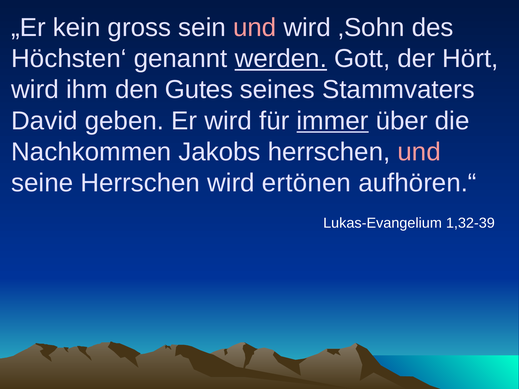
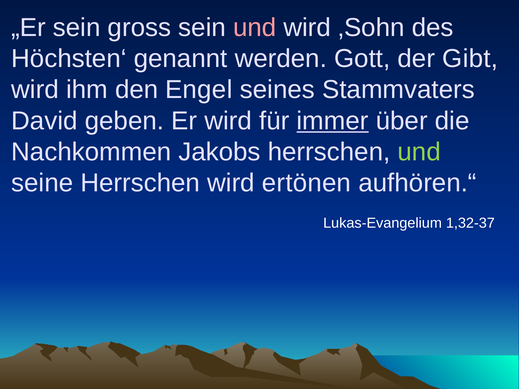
„Er kein: kein -> sein (77, 28)
werden underline: present -> none (281, 59)
Hört: Hört -> Gibt (470, 59)
Gutes: Gutes -> Engel (199, 90)
und colour: pink -> light green (419, 152)
1,32-39: 1,32-39 -> 1,32-37 (470, 223)
